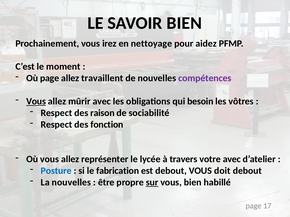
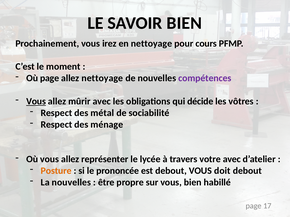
aidez: aidez -> cours (206, 44)
allez travaillent: travaillent -> nettoyage (102, 78)
besoin: besoin -> décide (200, 102)
raison: raison -> métal (102, 113)
fonction: fonction -> ménage (107, 125)
Posture colour: blue -> orange (56, 171)
fabrication: fabrication -> prononcée (118, 171)
sur underline: present -> none (152, 183)
